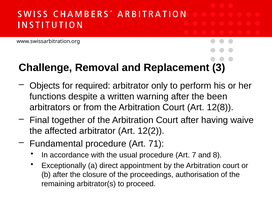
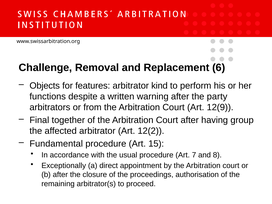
3: 3 -> 6 (219, 68)
required: required -> features (93, 86)
only: only -> kind (159, 86)
been: been -> party (217, 97)
12(8: 12(8 -> 12(9 (220, 107)
waive: waive -> group (242, 120)
71: 71 -> 15 (156, 144)
